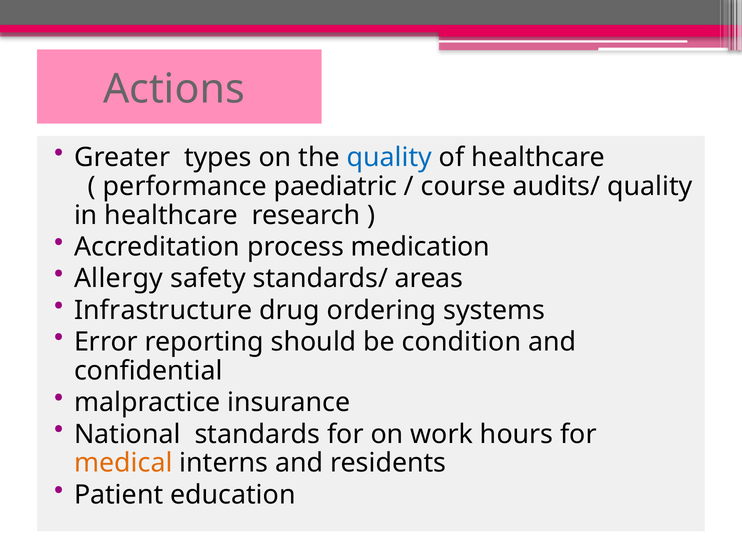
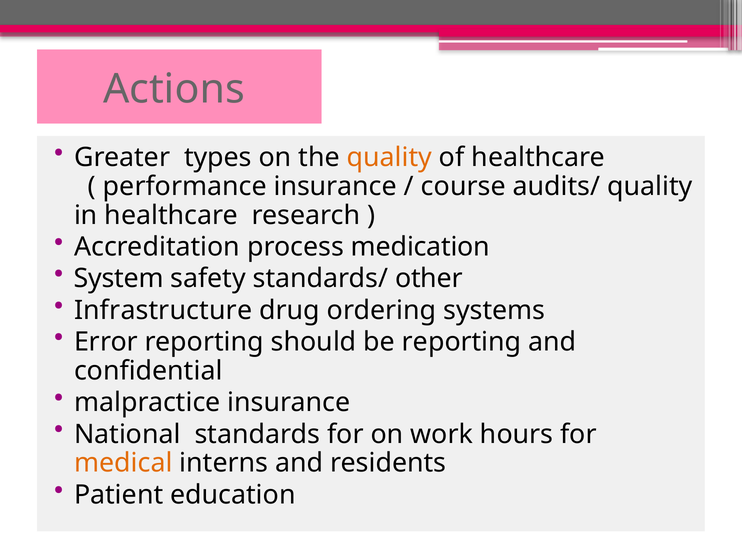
quality colour: blue -> orange (389, 158)
performance paediatric: paediatric -> insurance (335, 187)
Allergy: Allergy -> System (119, 279)
areas: areas -> other (429, 279)
be condition: condition -> reporting (462, 342)
